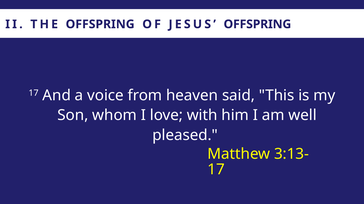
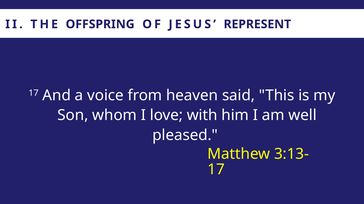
JESUS OFFSPRING: OFFSPRING -> REPRESENT (257, 24)
